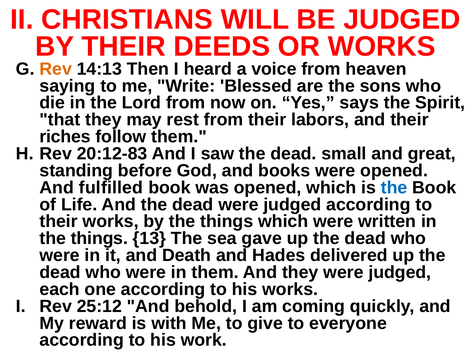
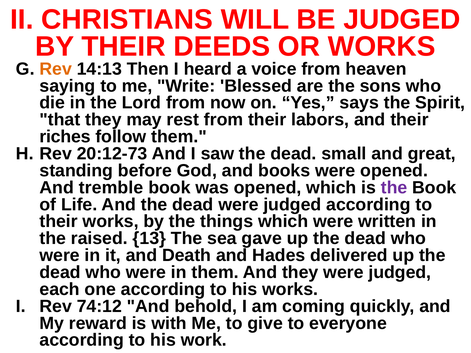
20:12-83: 20:12-83 -> 20:12-73 (112, 154)
fulfilled: fulfilled -> tremble (111, 188)
the colour: blue -> purple (394, 188)
things: things -> raised (99, 239)
25:12: 25:12 -> 74:12 (99, 306)
